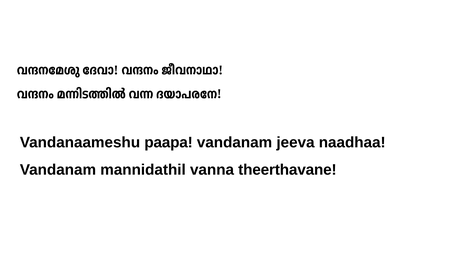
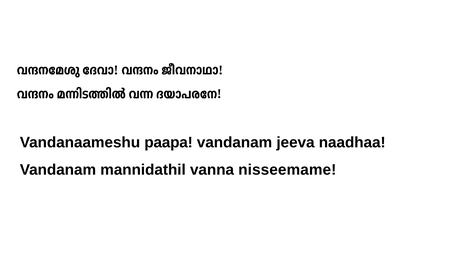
theerthavane: theerthavane -> nisseemame (287, 170)
